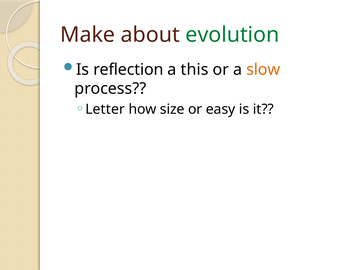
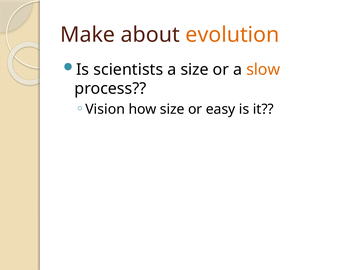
evolution colour: green -> orange (232, 35)
reflection: reflection -> scientists (128, 69)
a this: this -> size (195, 69)
Letter: Letter -> Vision (105, 109)
